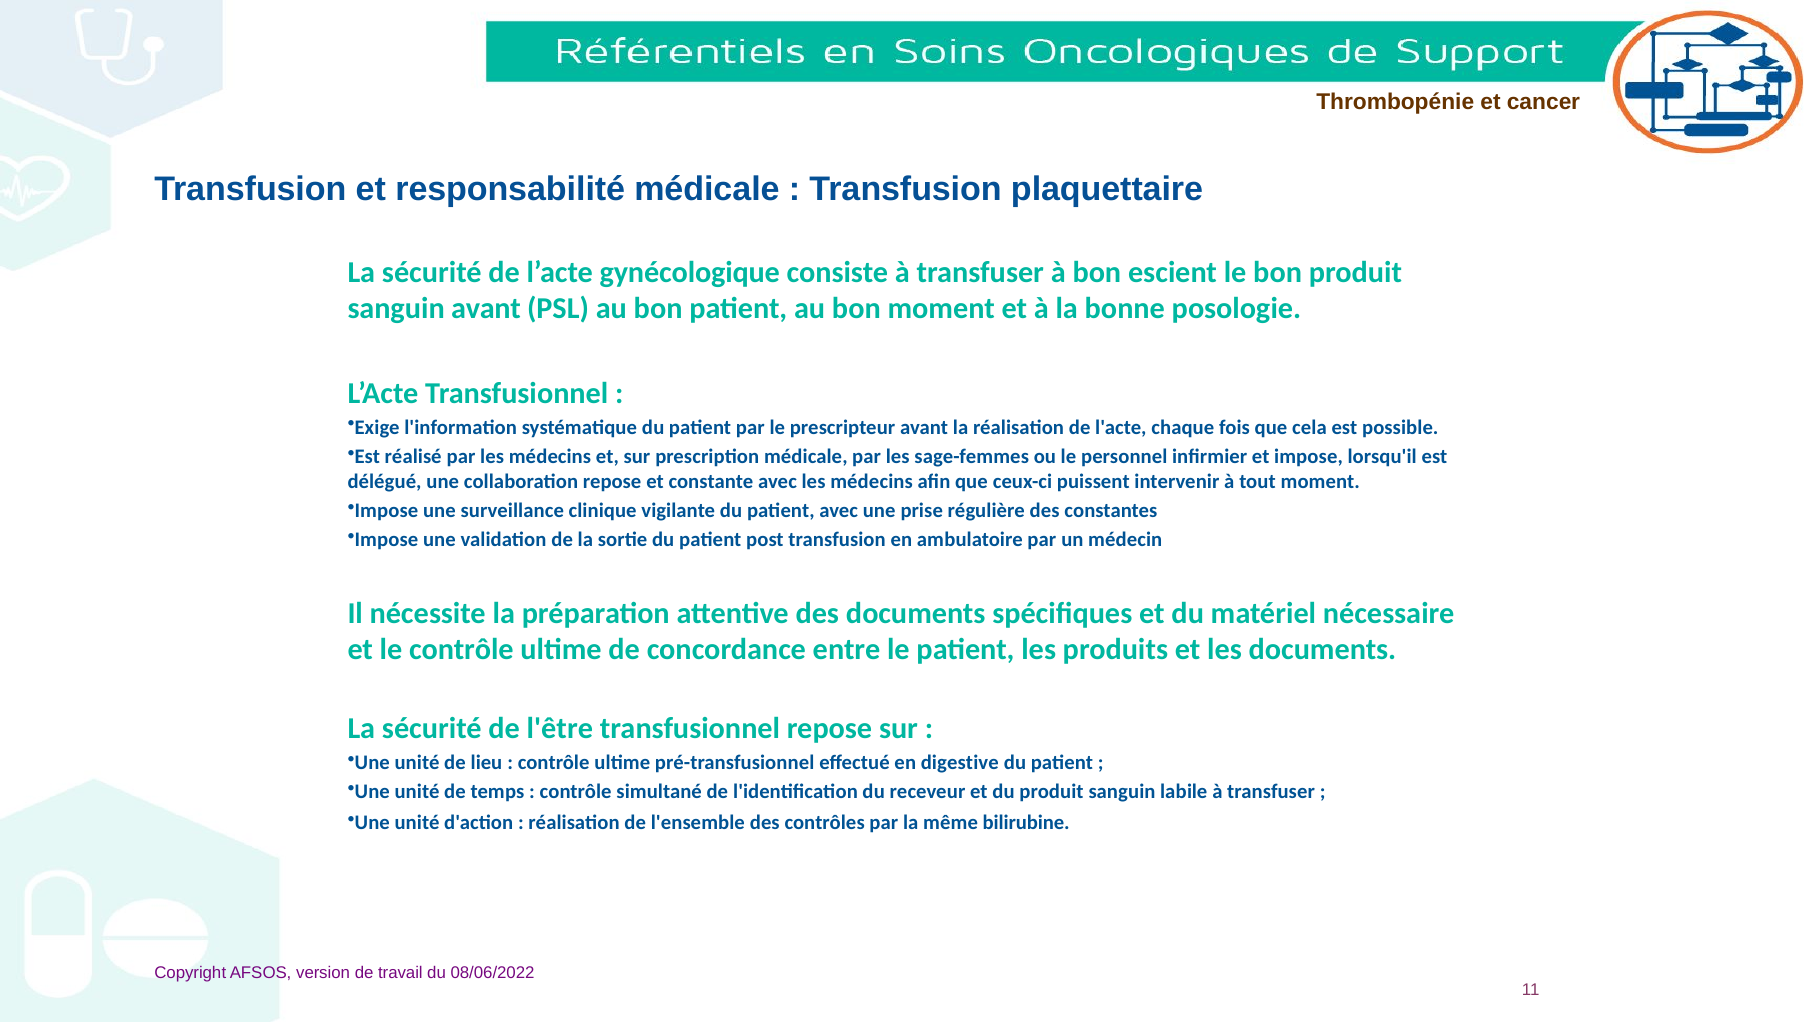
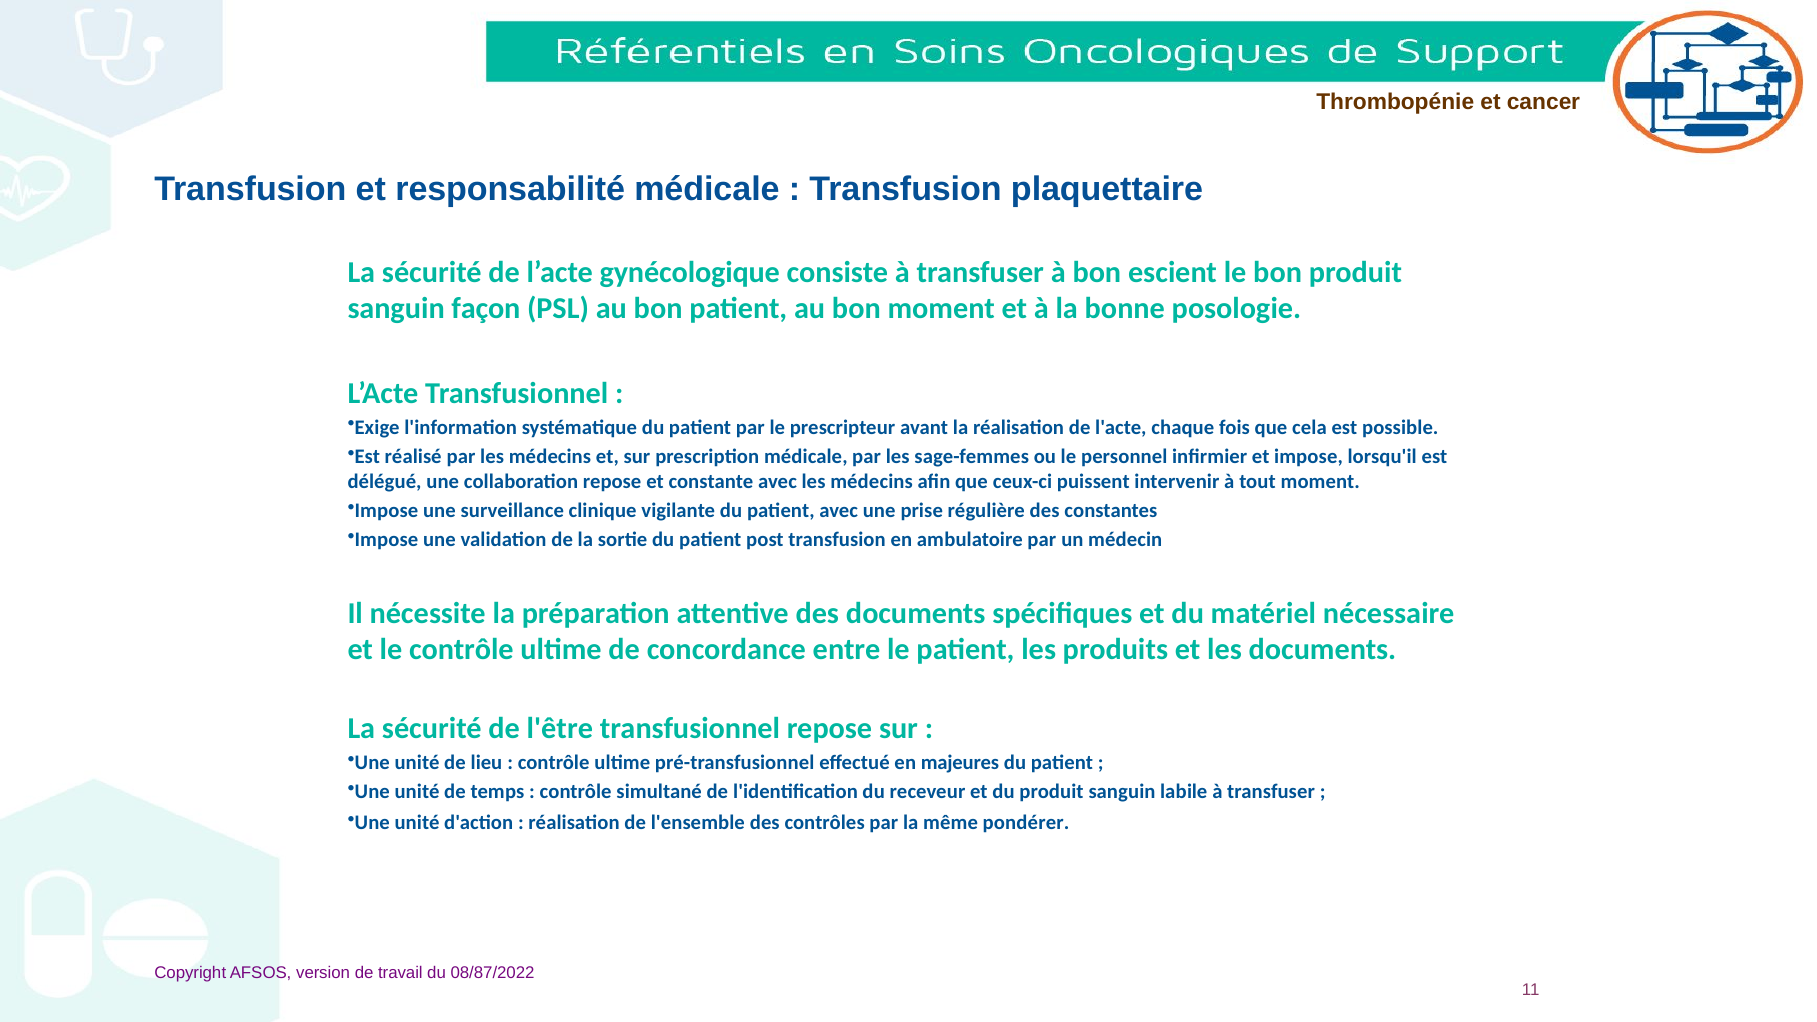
sanguin avant: avant -> façon (486, 308)
digestive: digestive -> majeures (960, 763)
bilirubine: bilirubine -> pondérer (1026, 823)
08/06/2022: 08/06/2022 -> 08/87/2022 (493, 973)
